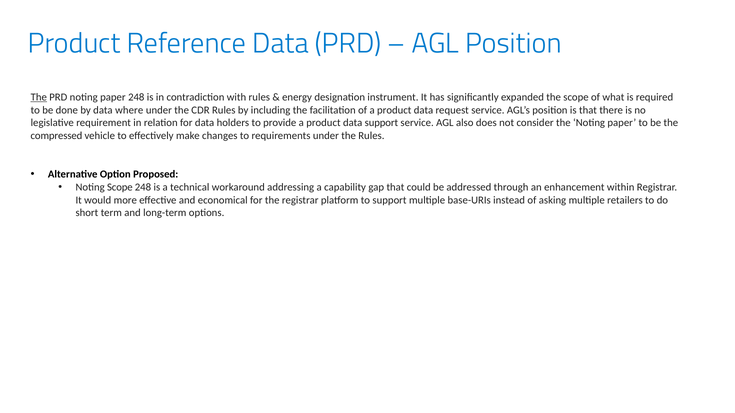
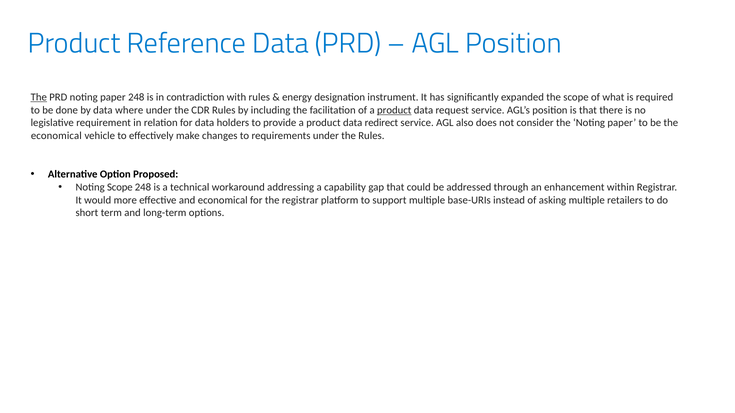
product underline: none -> present (394, 110)
data support: support -> redirect (381, 123)
compressed: compressed -> economical (56, 136)
